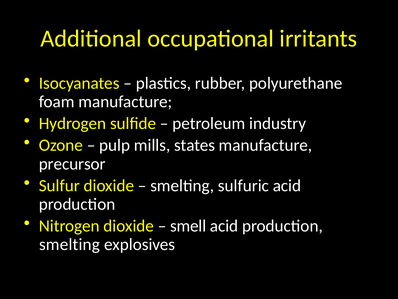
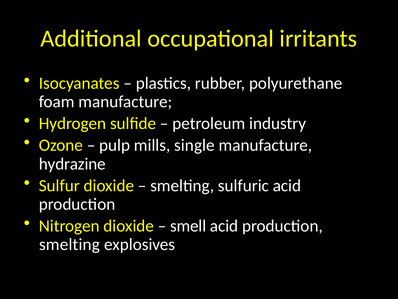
states: states -> single (194, 145)
precursor: precursor -> hydrazine (72, 164)
